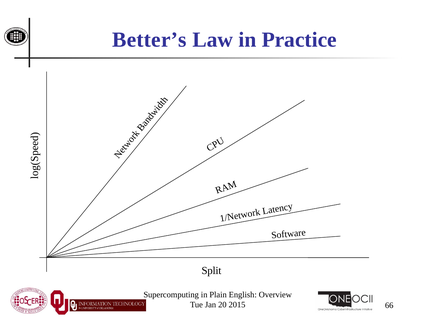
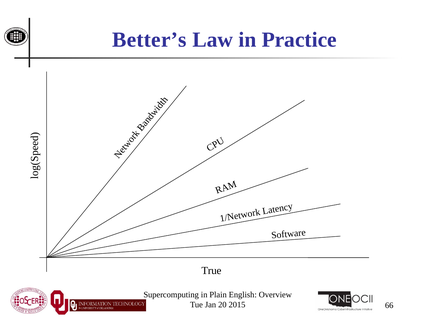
Split: Split -> True (211, 271)
